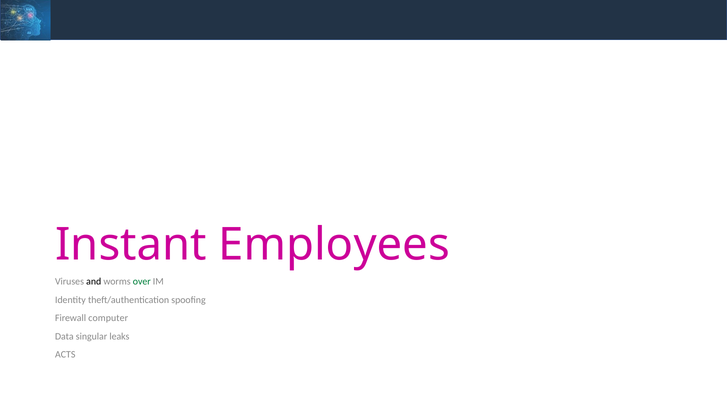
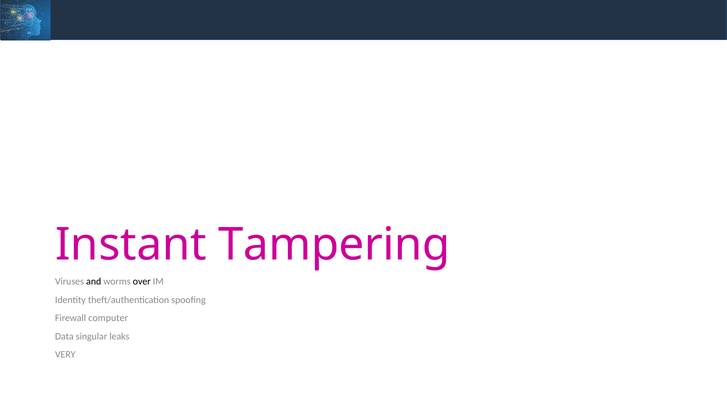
Employees: Employees -> Tampering (334, 244)
over colour: green -> black (142, 282)
ACTS: ACTS -> VERY (65, 355)
